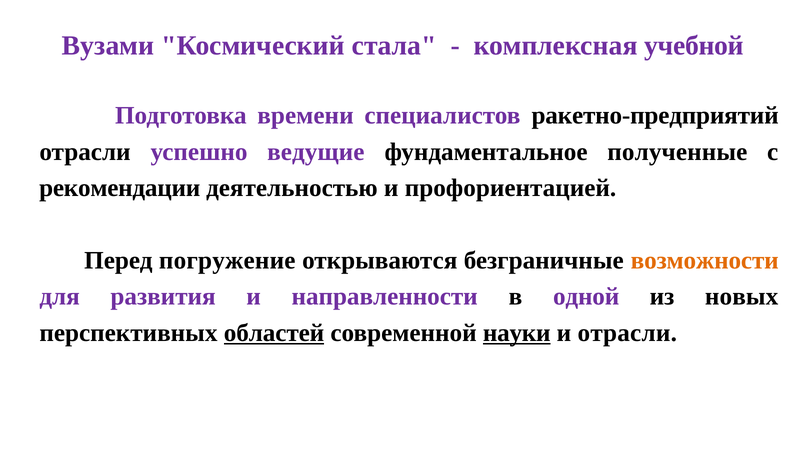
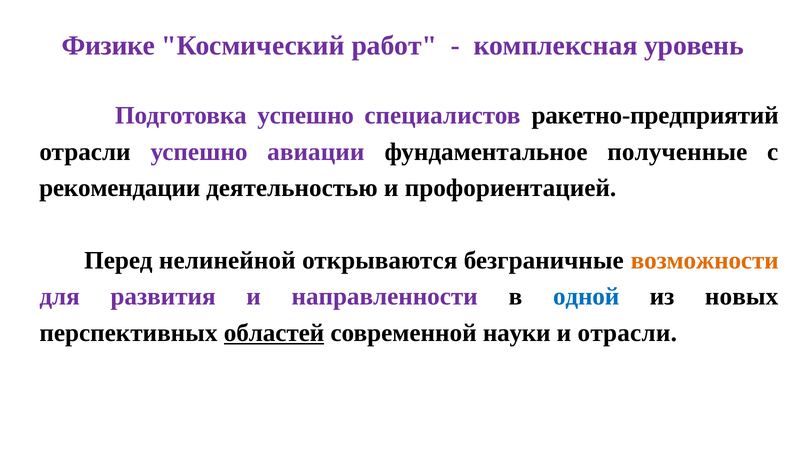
Вузами: Вузами -> Физике (108, 46)
стала: стала -> работ (394, 46)
учебной: учебной -> уровень (694, 46)
Подготовка времени: времени -> успешно (306, 116)
ведущие: ведущие -> авиации (316, 152)
погружение: погружение -> нелинейной (227, 261)
одной colour: purple -> blue (586, 297)
науки underline: present -> none (517, 333)
